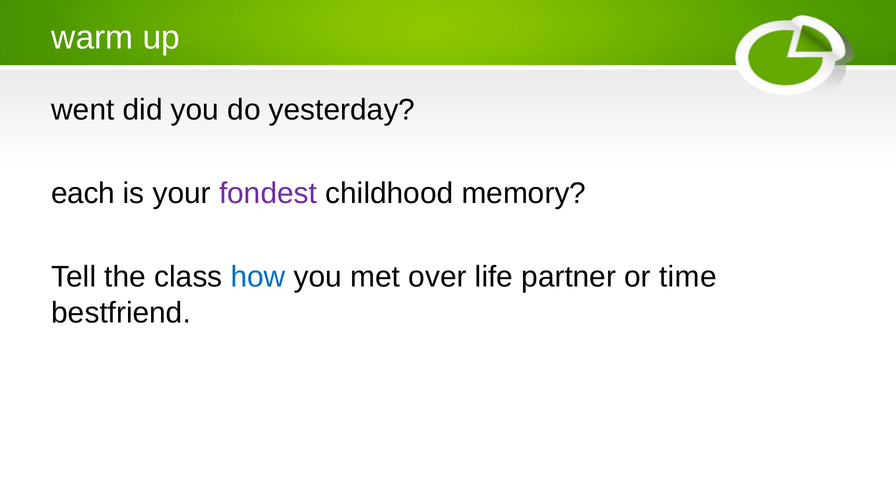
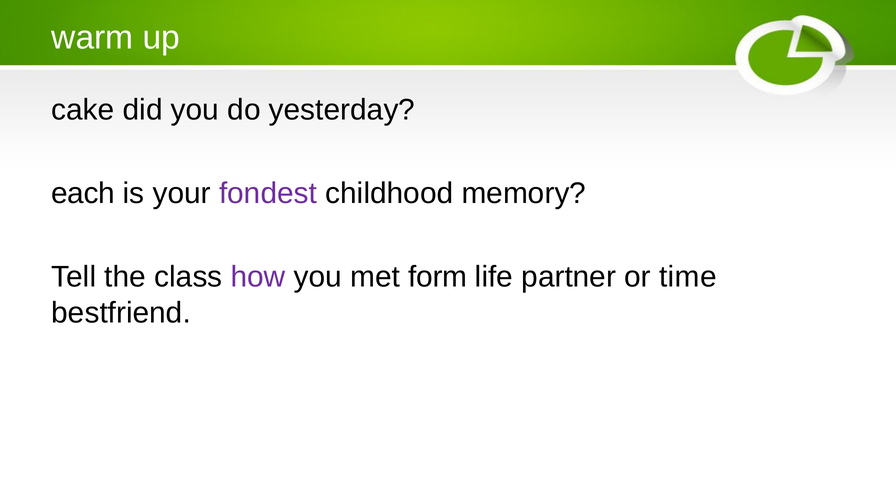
went: went -> cake (83, 110)
how colour: blue -> purple (258, 277)
over: over -> form (438, 277)
